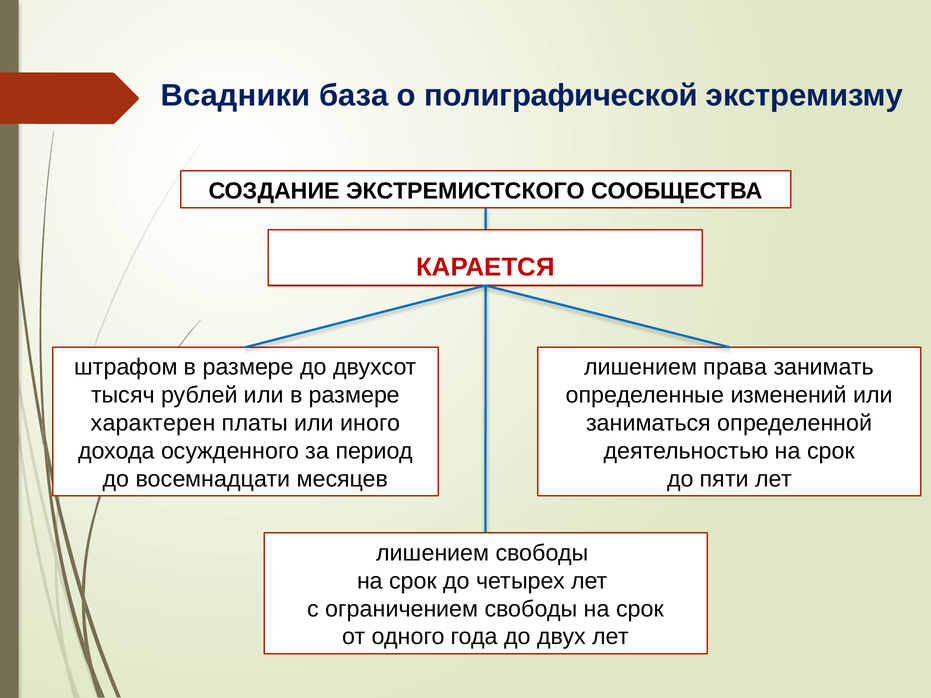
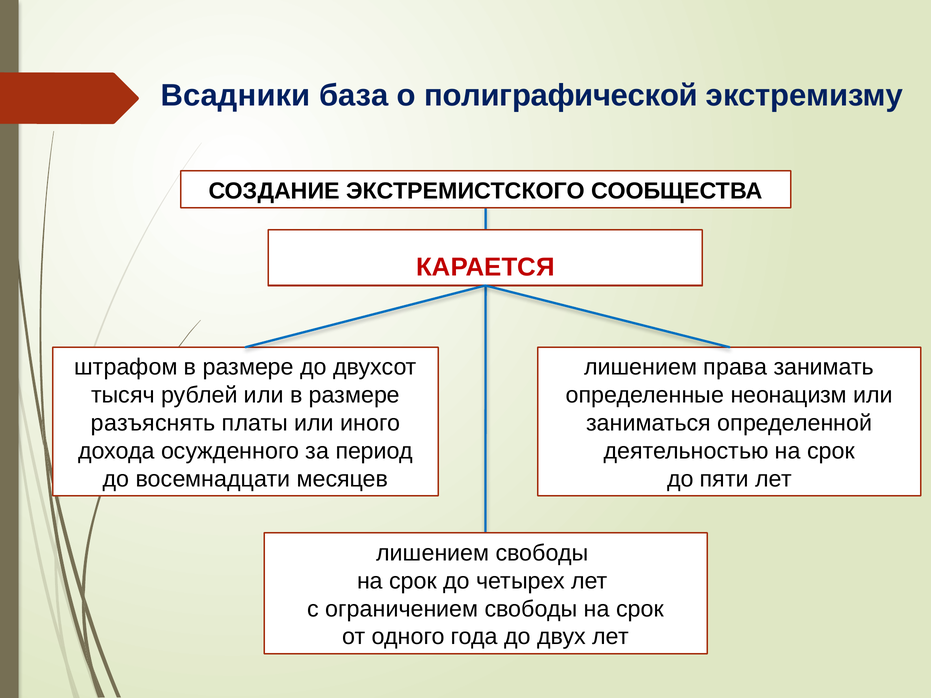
изменений: изменений -> неонацизм (789, 395)
характерен: характерен -> разъяснять (153, 423)
